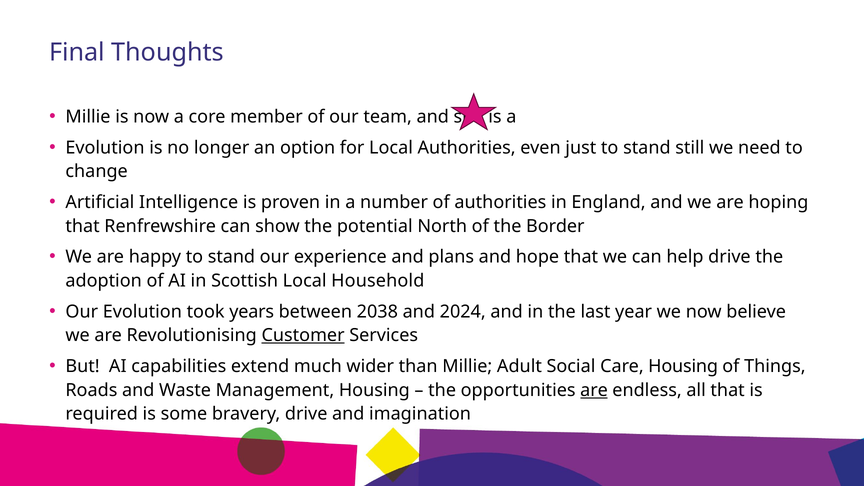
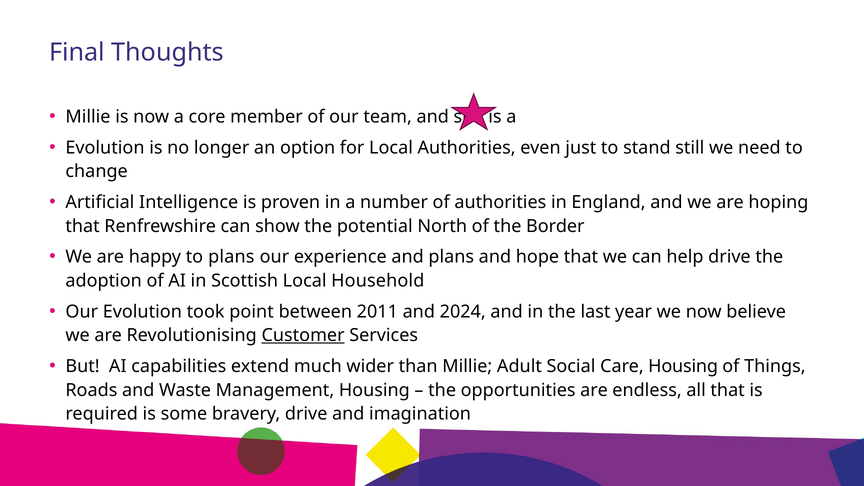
happy to stand: stand -> plans (231, 257)
years: years -> point (252, 312)
2038: 2038 -> 2011 (377, 312)
are underline: present -> none (594, 390)
